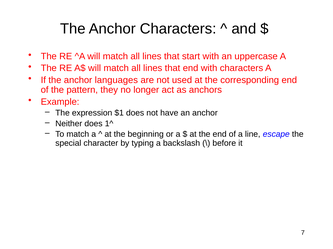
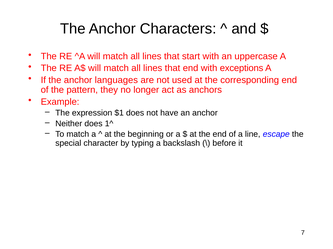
with characters: characters -> exceptions (242, 68)
